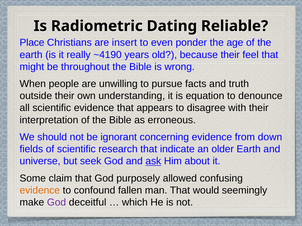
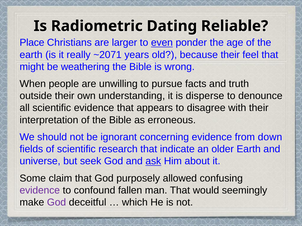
insert: insert -> larger (125, 43)
even underline: none -> present (162, 43)
~4190: ~4190 -> ~2071 (108, 55)
throughout: throughout -> weathering (85, 67)
equation: equation -> disperse (205, 96)
evidence colour: orange -> purple (40, 191)
